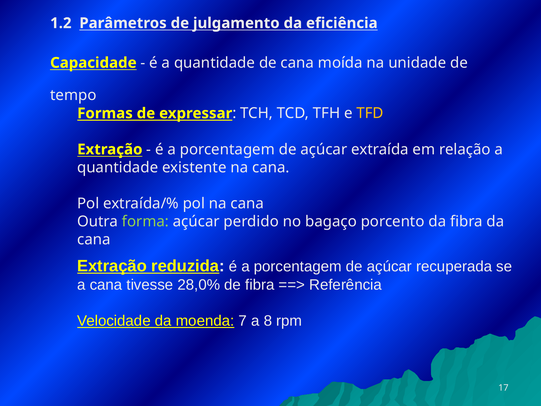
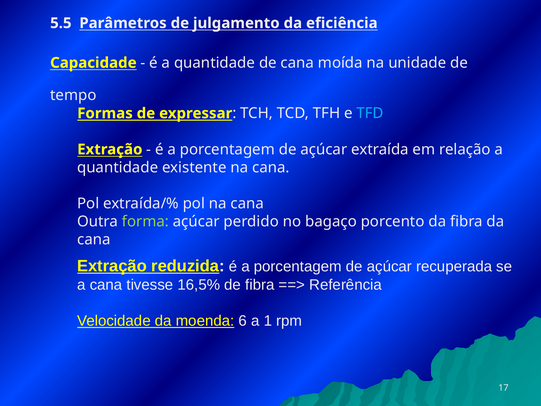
1.2: 1.2 -> 5.5 (61, 23)
TFD colour: yellow -> light blue (370, 113)
28,0%: 28,0% -> 16,5% (199, 285)
7: 7 -> 6 (243, 321)
8: 8 -> 1 (268, 321)
